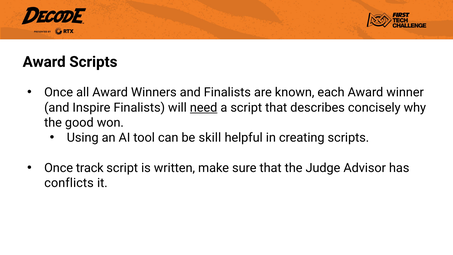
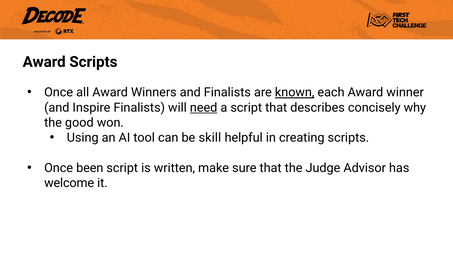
known underline: none -> present (295, 92)
track: track -> been (90, 168)
conflicts: conflicts -> welcome (69, 183)
